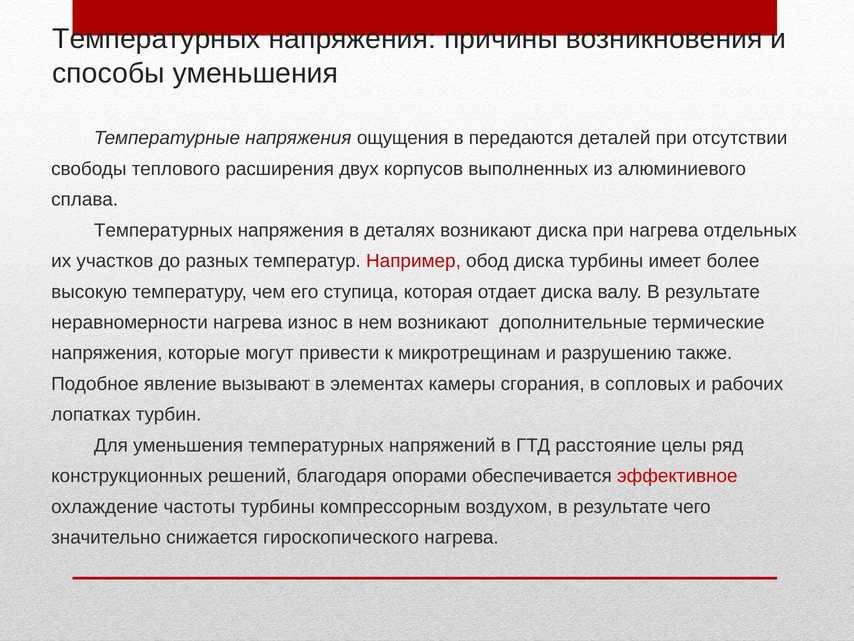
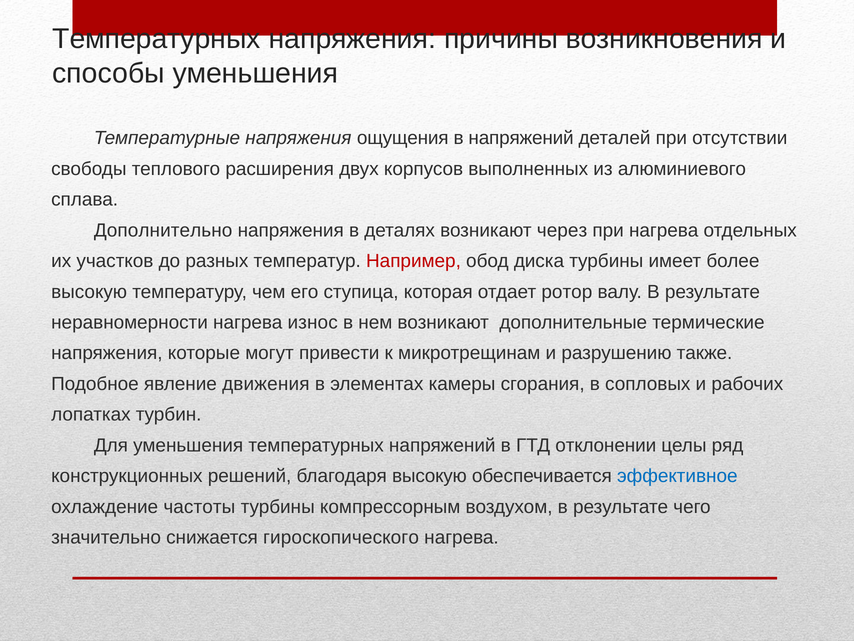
в передаются: передаются -> напряжений (521, 138)
Температурных: Температурных -> Дополнительно (163, 230)
возникают диска: диска -> через (562, 230)
отдает диска: диска -> ротор (567, 292)
вызывают: вызывают -> движения (266, 384)
расстояние: расстояние -> отклонении (606, 445)
благодаря опорами: опорами -> высокую (429, 476)
эффективное colour: red -> blue (677, 476)
